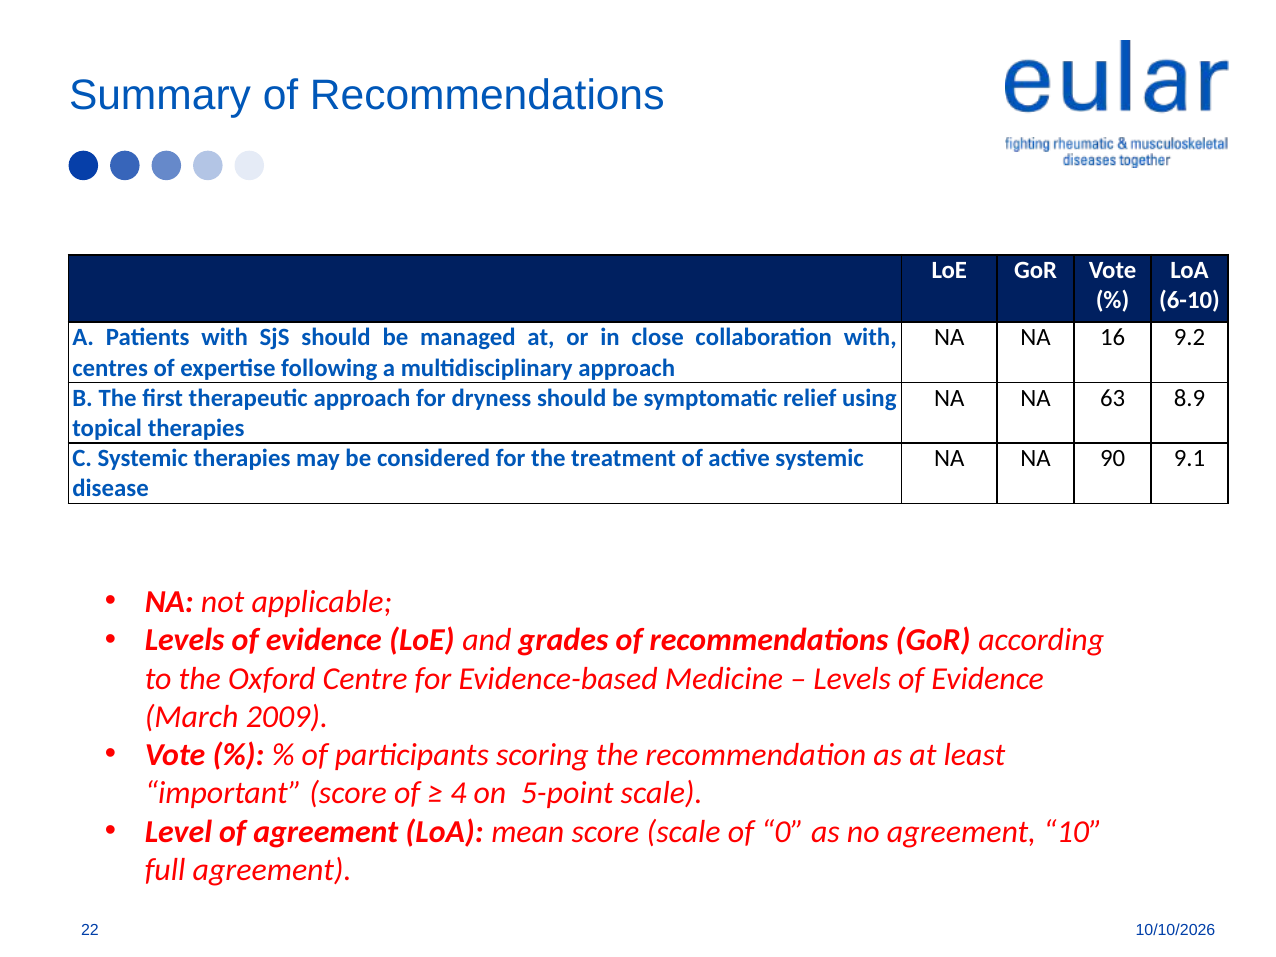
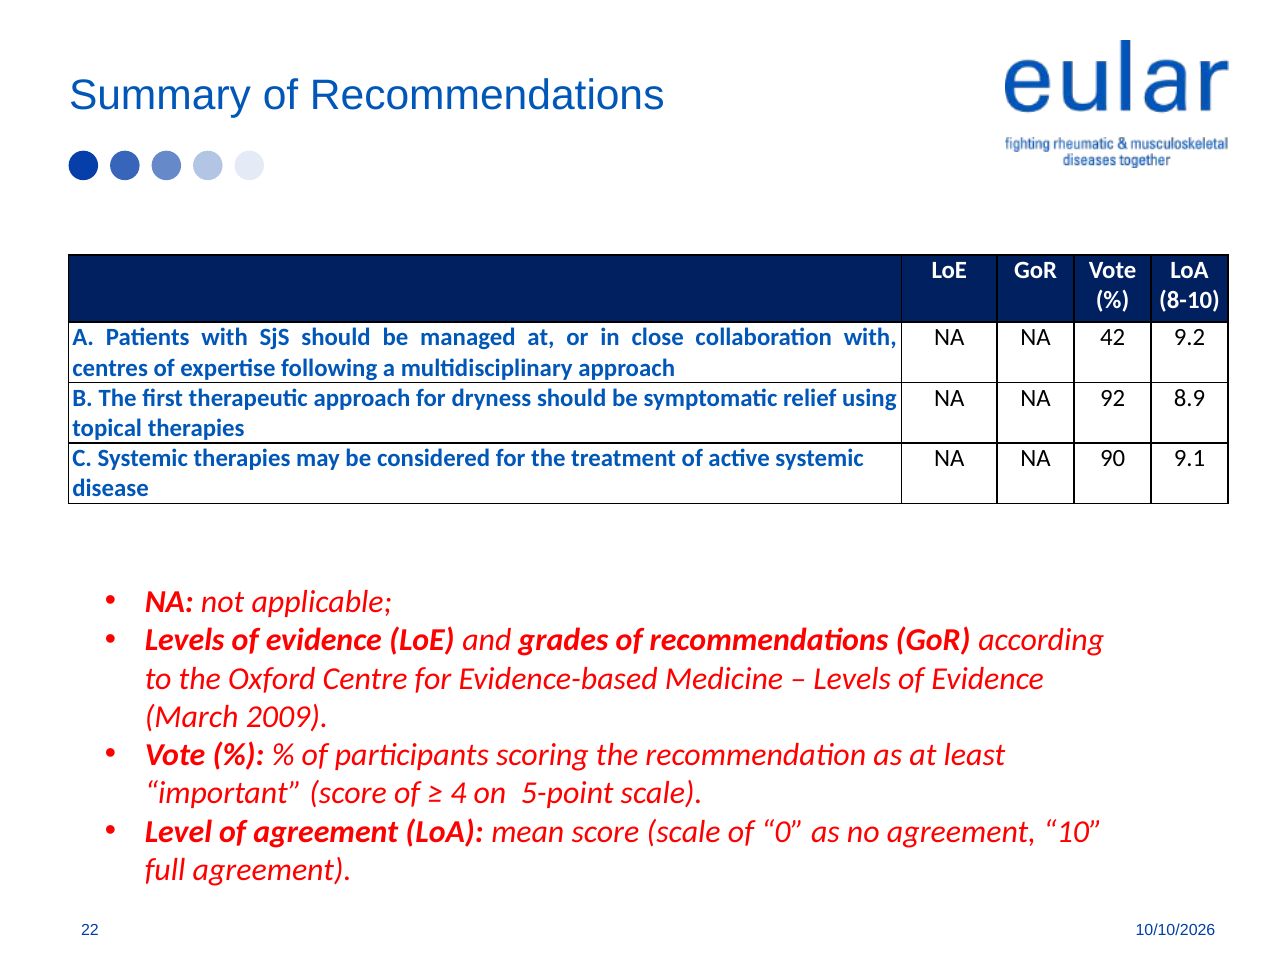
6-10: 6-10 -> 8-10 (1190, 300)
16: 16 -> 42 (1113, 338)
63: 63 -> 92 (1113, 398)
